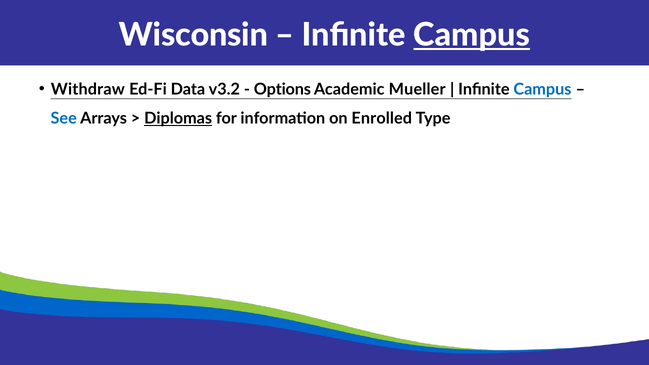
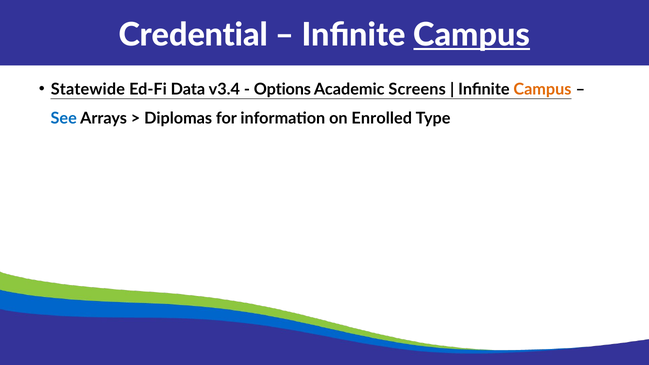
Wisconsin: Wisconsin -> Credential (193, 35)
Withdraw: Withdraw -> Statewide (88, 89)
v3.2: v3.2 -> v3.4 (224, 89)
Mueller: Mueller -> Screens (417, 89)
Campus colour: blue -> orange (542, 89)
Diplomas underline: present -> none (178, 119)
